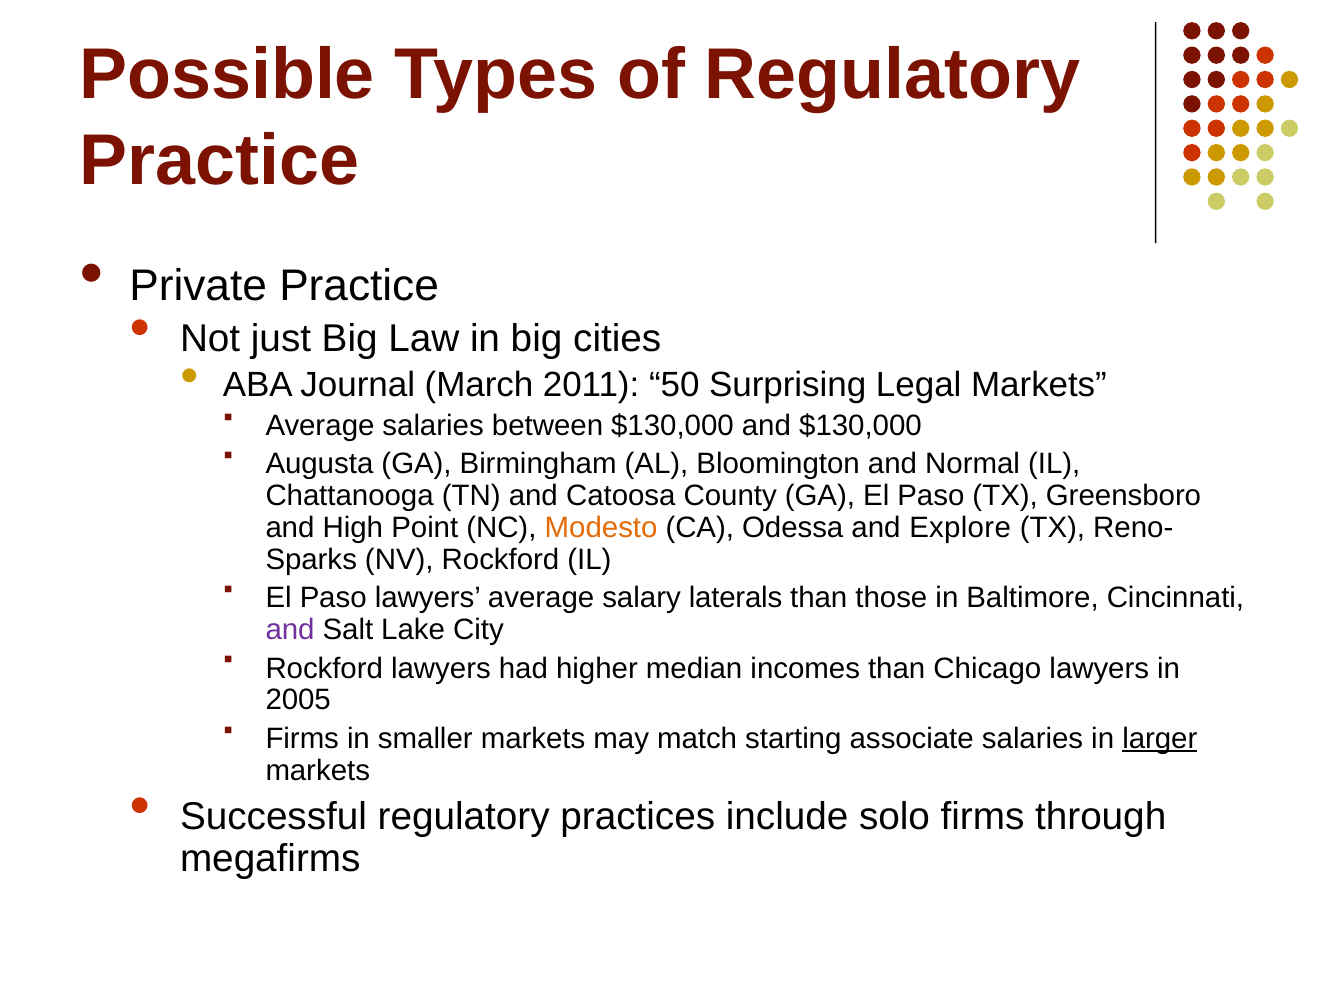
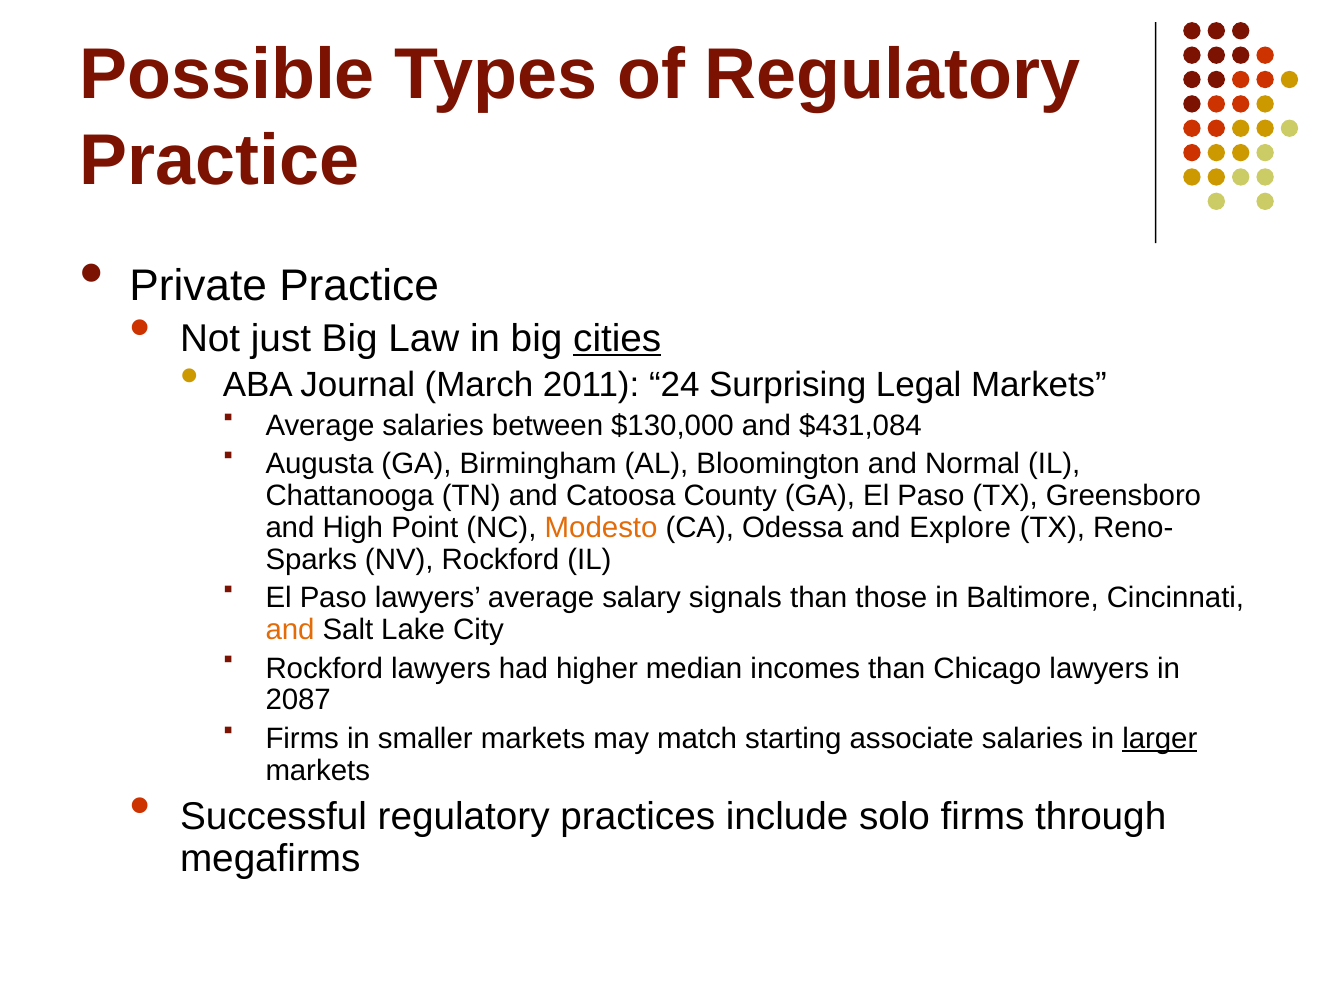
cities underline: none -> present (617, 338)
50: 50 -> 24 (674, 385)
and $130,000: $130,000 -> $431,084 (860, 426)
laterals: laterals -> signals (735, 598)
and colour: purple -> orange (290, 630)
2005: 2005 -> 2087 (298, 700)
